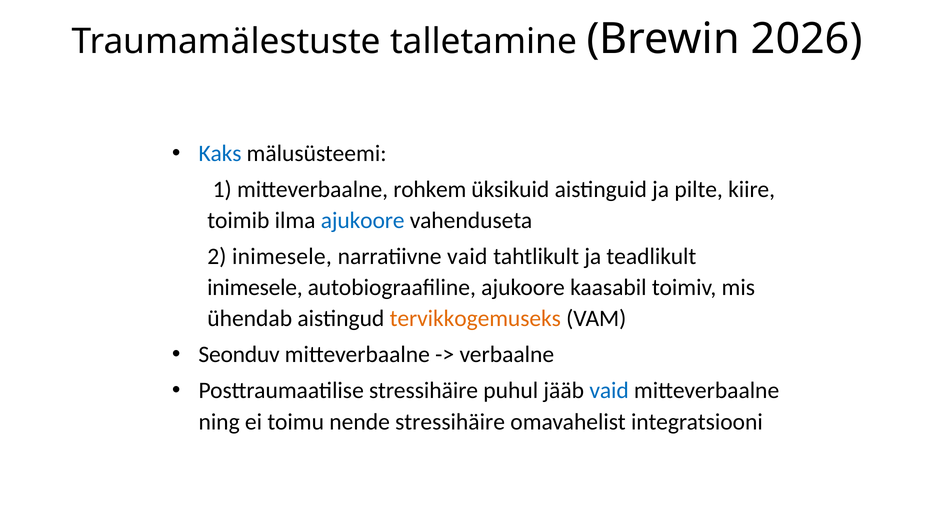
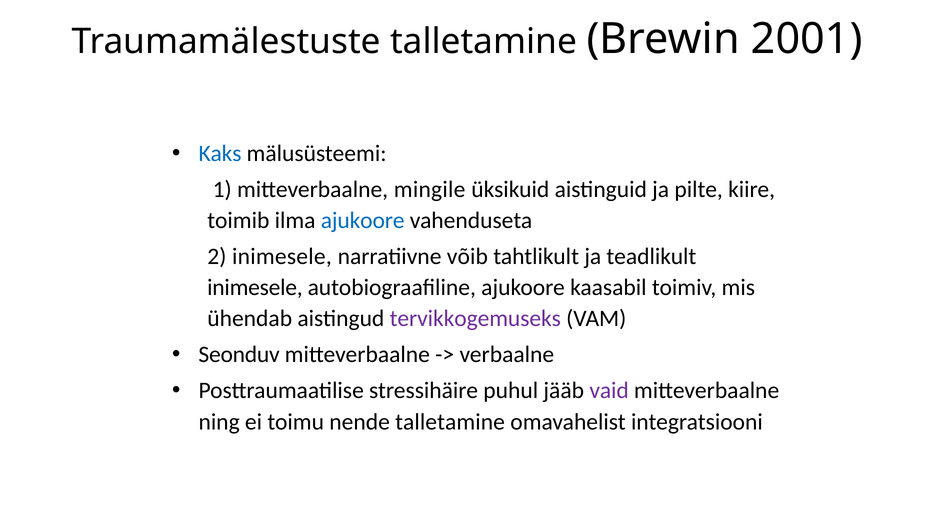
2026: 2026 -> 2001 (807, 39)
rohkem: rohkem -> mingile (430, 189)
narratiivne vaid: vaid -> võib (467, 256)
tervikkogemuseks colour: orange -> purple (475, 319)
vaid colour: blue -> purple (609, 391)
nende stressihäire: stressihäire -> talletamine (450, 422)
